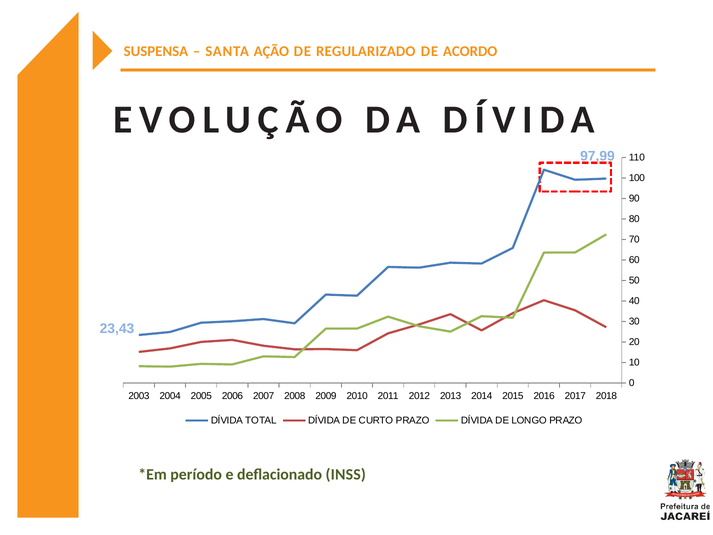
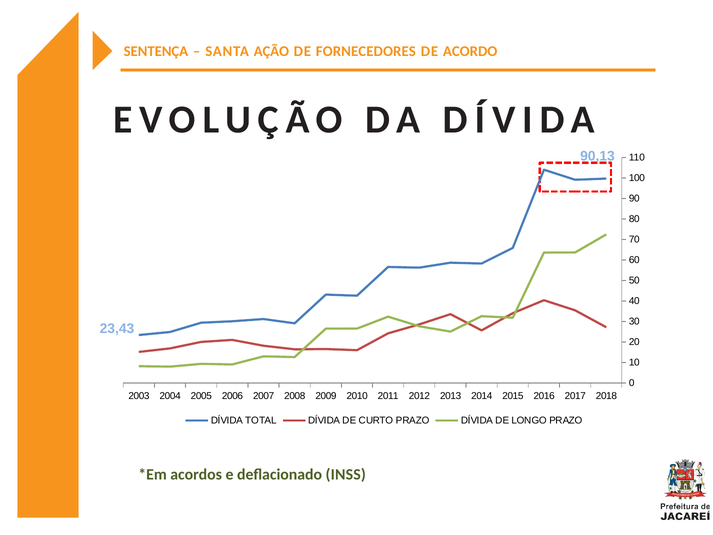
SUSPENSA: SUSPENSA -> SENTENÇA (156, 51)
REGULARIZADO: REGULARIZADO -> FORNECEDORES (366, 51)
97,99: 97,99 -> 90,13 (597, 156)
período: período -> acordos (196, 474)
